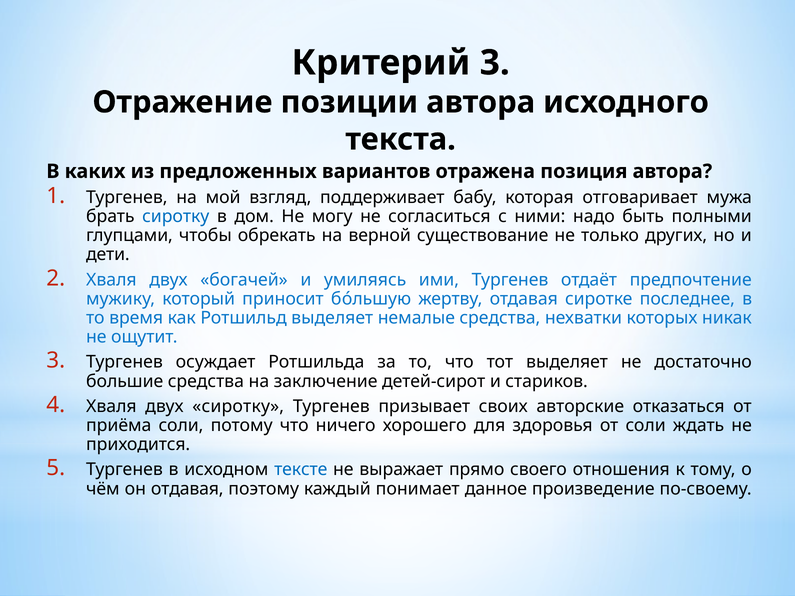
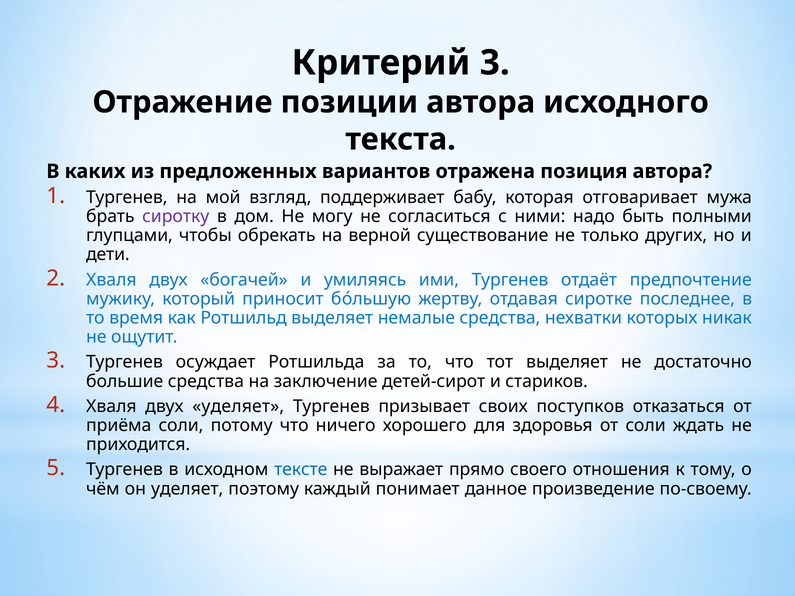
сиротку colour: blue -> purple (176, 217)
двух сиротку: сиротку -> уделяет (238, 407)
авторские: авторские -> поступков (580, 407)
он отдавая: отдавая -> уделяет (187, 489)
